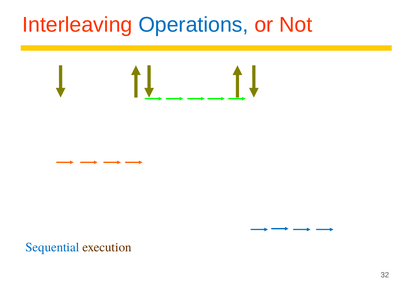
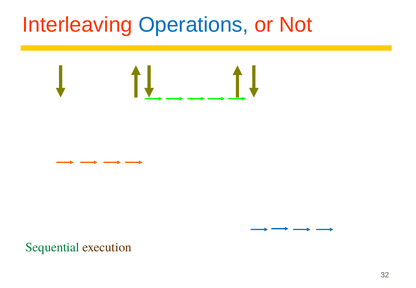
Sequential colour: blue -> green (52, 247)
